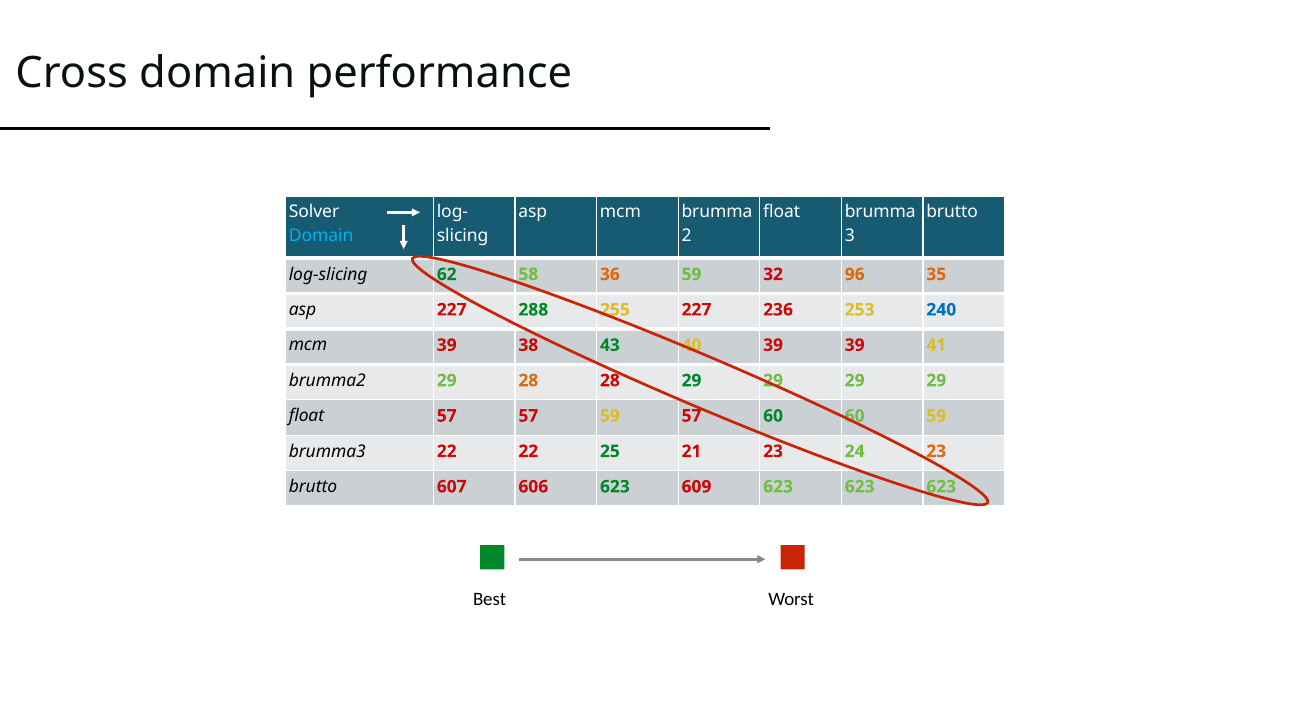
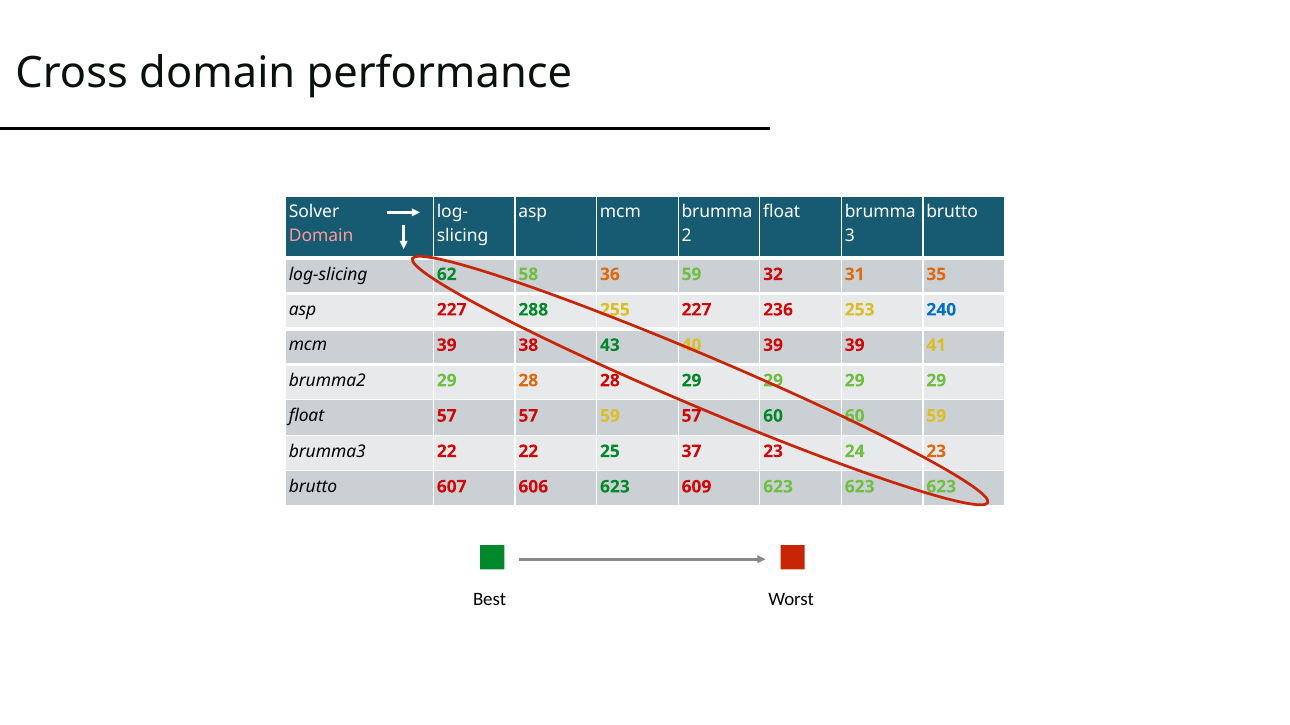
Domain colour: light blue -> pink (321, 236)
96: 96 -> 31 (855, 275)
21: 21 -> 37 (692, 452)
